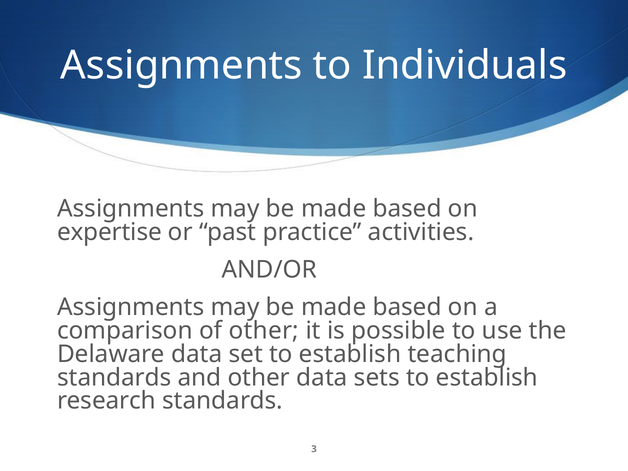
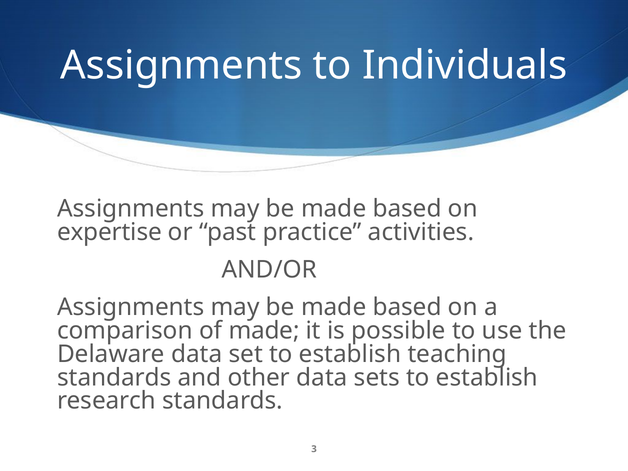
of other: other -> made (264, 331)
